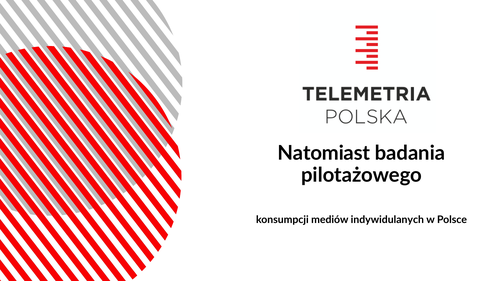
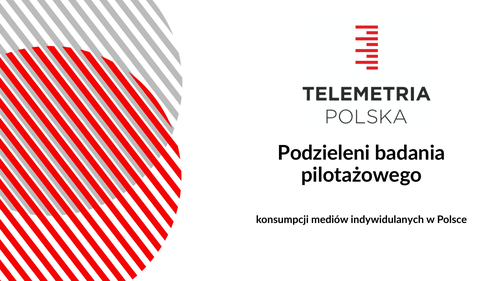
Natomiast: Natomiast -> Podzieleni (324, 153)
